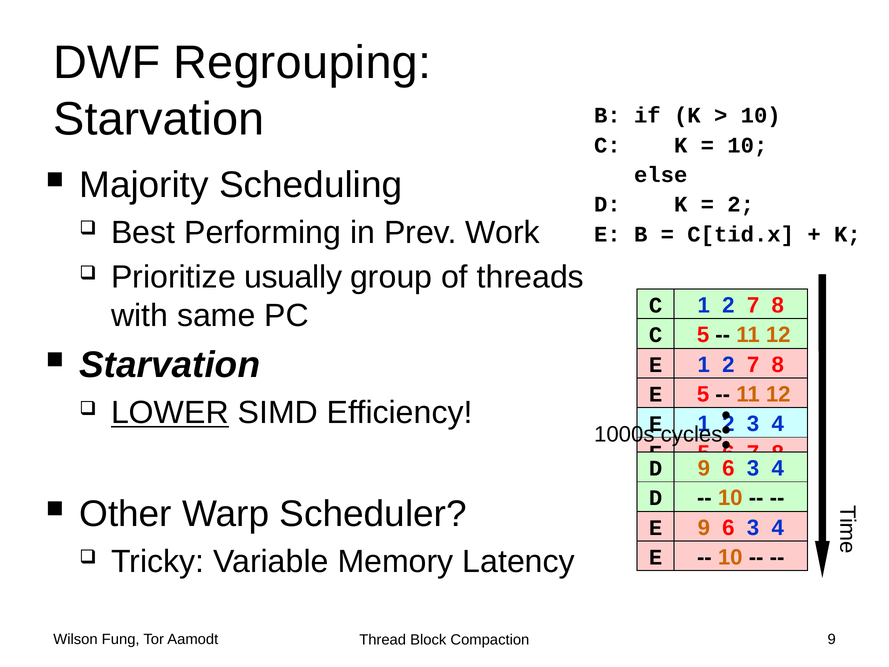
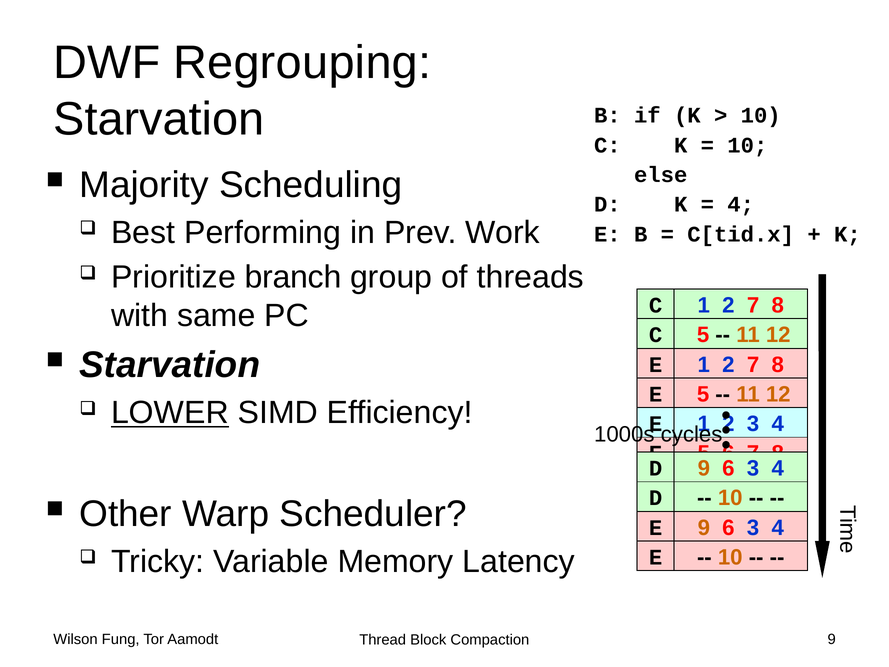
2: 2 -> 4 (741, 204)
usually: usually -> branch (293, 277)
